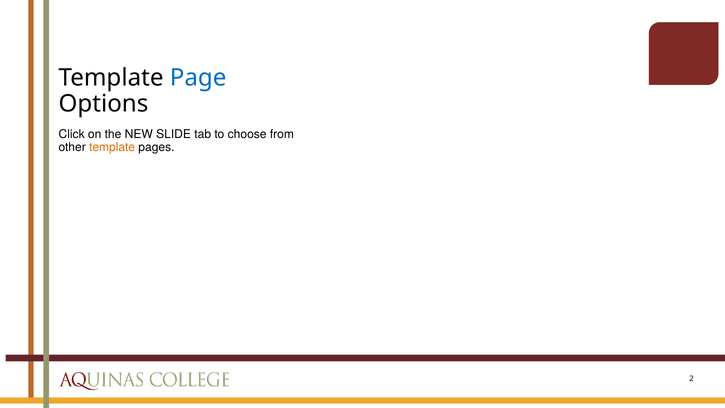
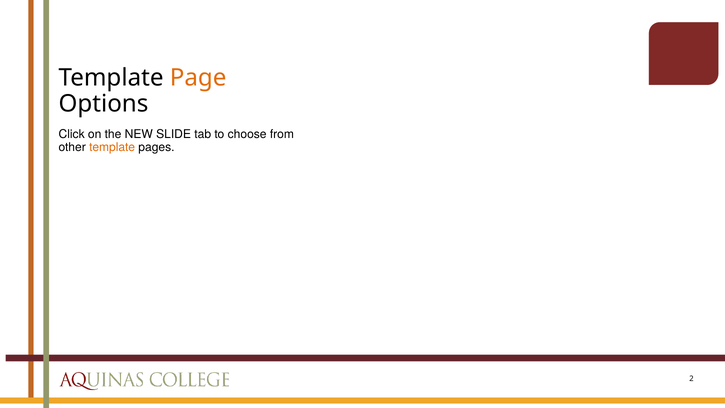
Page colour: blue -> orange (198, 78)
